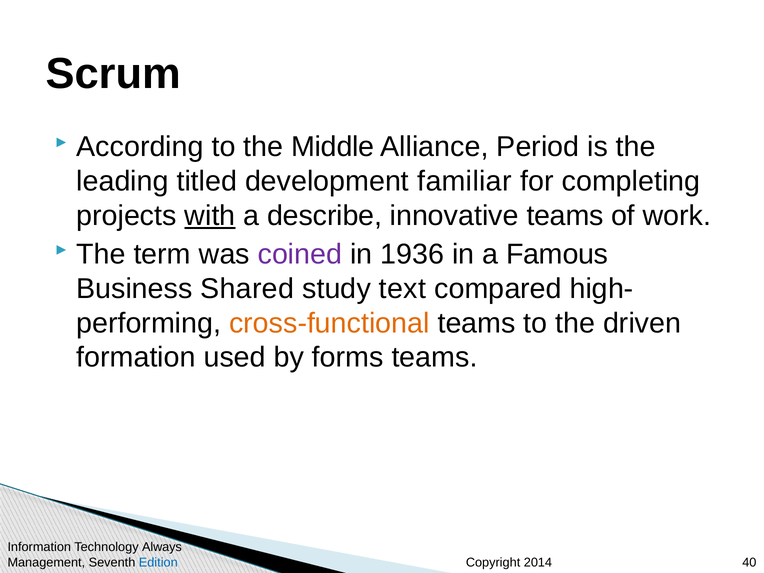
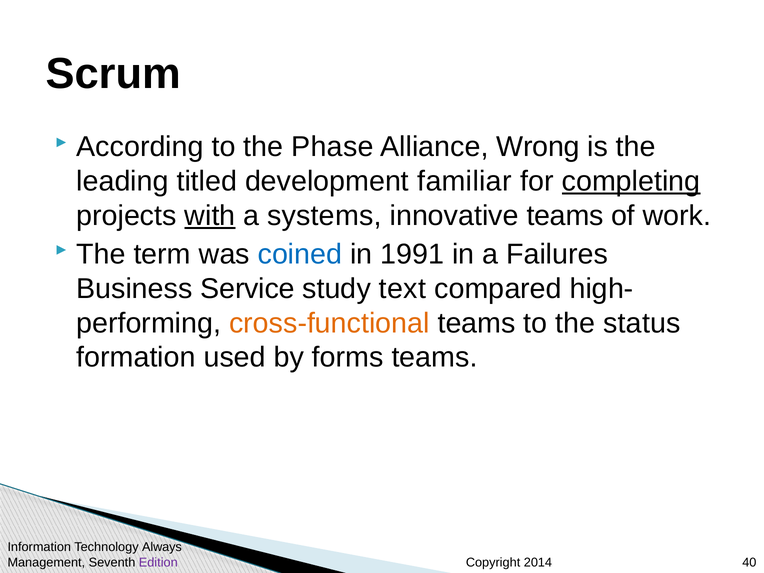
Middle: Middle -> Phase (332, 147)
Period: Period -> Wrong (538, 147)
completing underline: none -> present (631, 181)
describe: describe -> systems (324, 216)
coined colour: purple -> blue (300, 254)
1936: 1936 -> 1991 (412, 254)
Famous: Famous -> Failures (557, 254)
Shared: Shared -> Service (248, 289)
driven: driven -> status (642, 323)
Edition colour: blue -> purple (158, 562)
